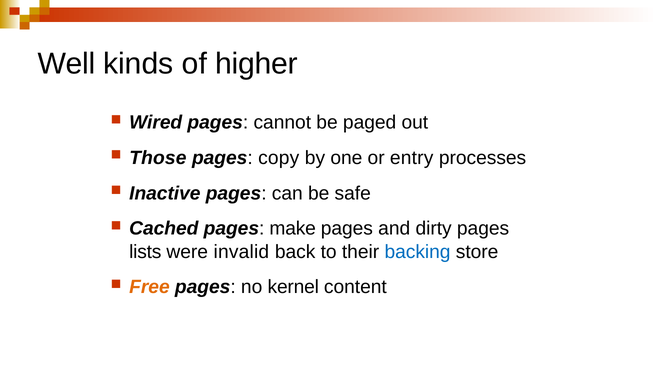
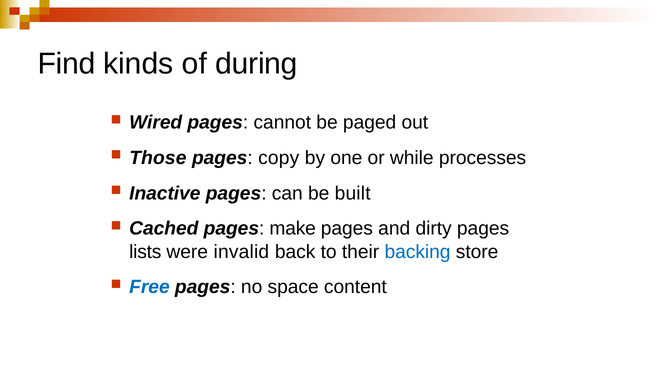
Well: Well -> Find (66, 64)
higher: higher -> during (257, 64)
entry: entry -> while (412, 158)
safe: safe -> built (353, 193)
Free colour: orange -> blue (149, 287)
kernel: kernel -> space (293, 287)
